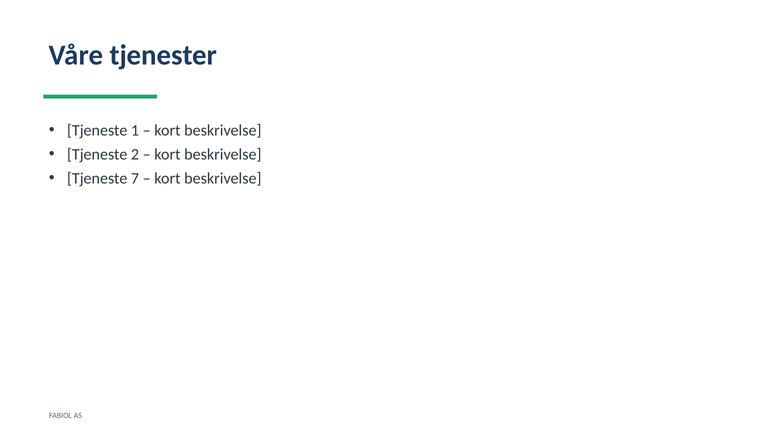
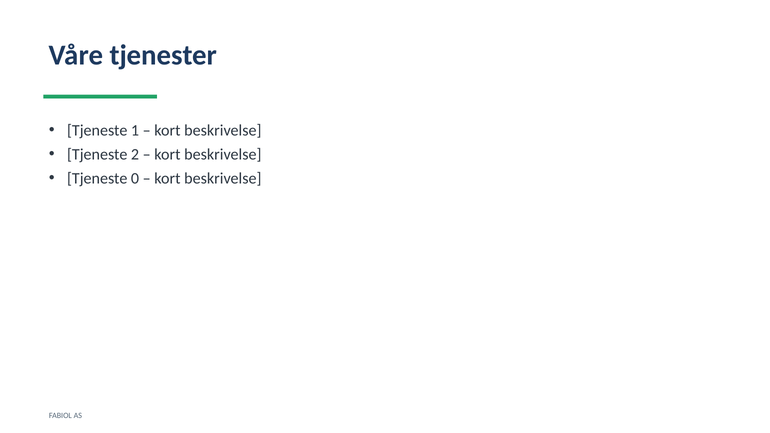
7: 7 -> 0 (135, 179)
